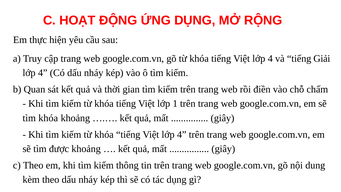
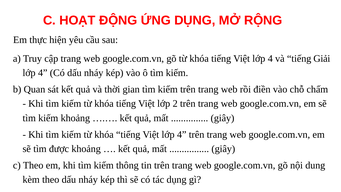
1: 1 -> 2 (175, 104)
khóa: khóa -> kiếm (48, 118)
